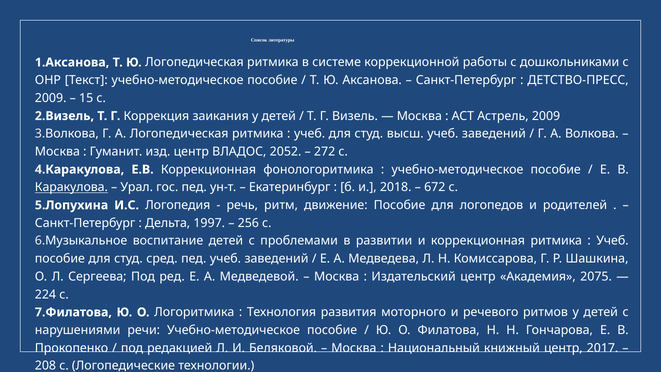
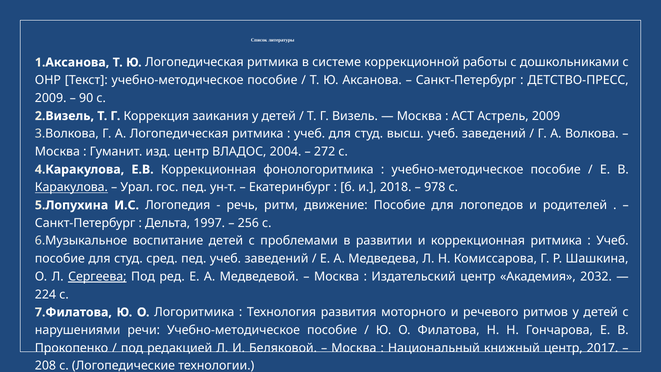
15: 15 -> 90 (86, 98)
2052: 2052 -> 2004 (286, 152)
672: 672 -> 978 (435, 187)
Сергеева underline: none -> present (97, 276)
2075: 2075 -> 2032 (596, 276)
